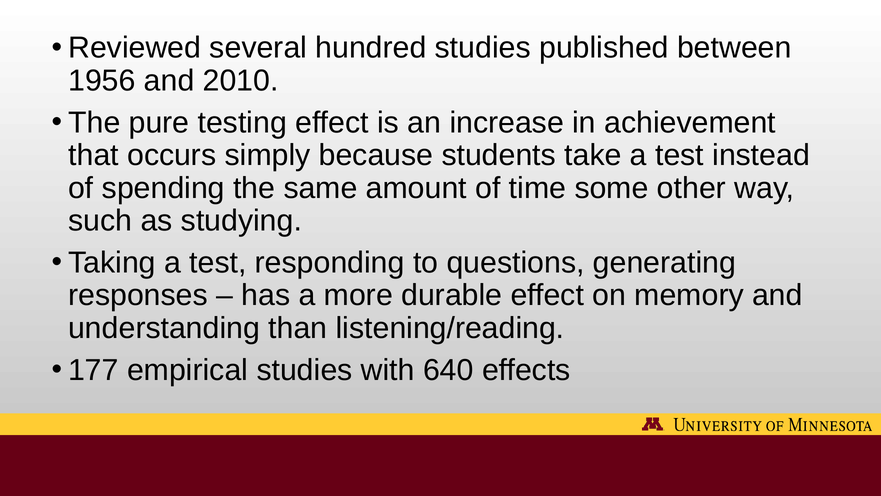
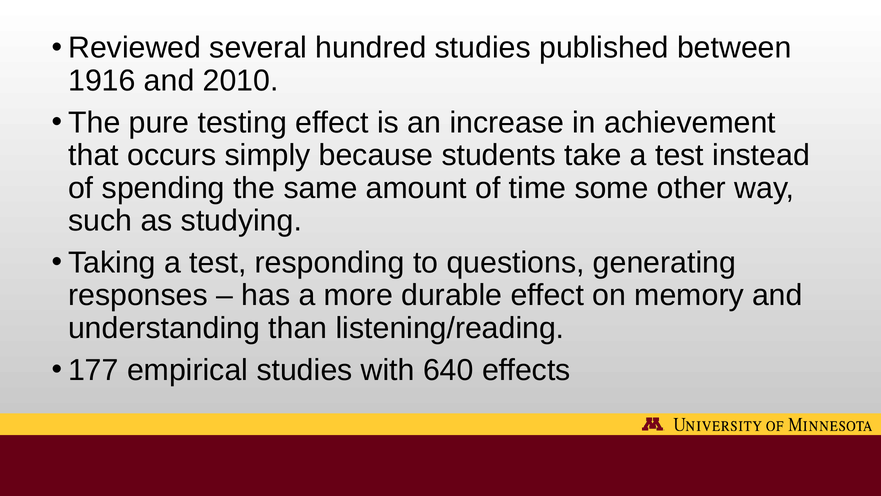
1956: 1956 -> 1916 (102, 81)
